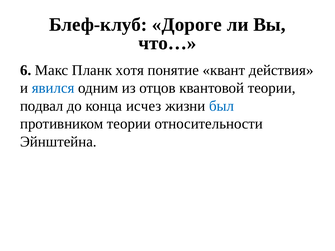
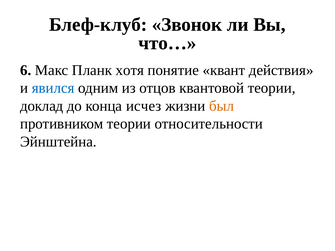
Дороге: Дороге -> Звонок (187, 25)
подвал: подвал -> доклад (42, 106)
был colour: blue -> orange (222, 106)
